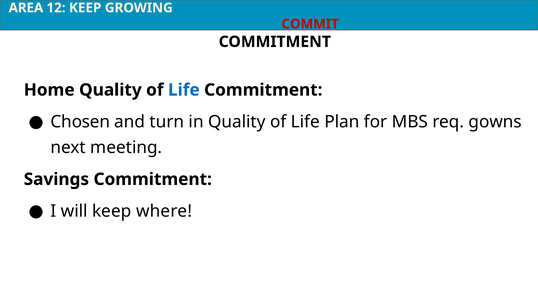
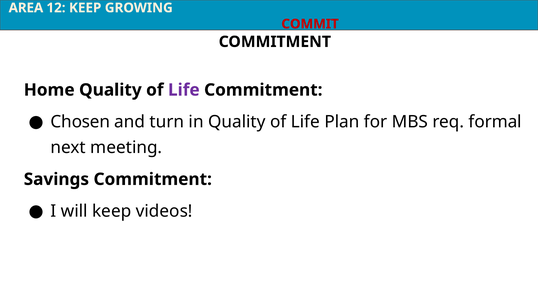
Life colour: blue -> purple (184, 90)
gowns: gowns -> formal (495, 122)
where: where -> videos (164, 211)
